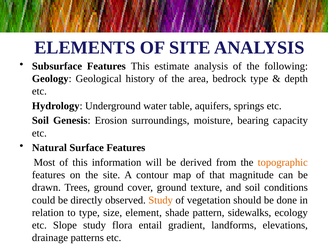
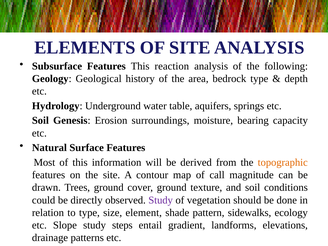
estimate: estimate -> reaction (172, 66)
that: that -> call (217, 175)
Study colour: orange -> purple (161, 200)
flora: flora -> steps (122, 225)
